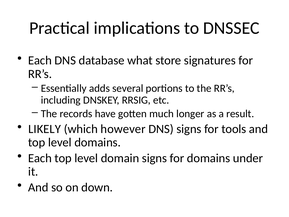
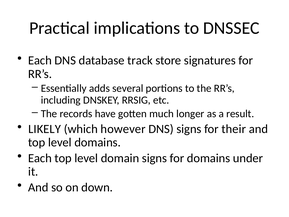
what: what -> track (140, 60)
tools: tools -> their (234, 129)
